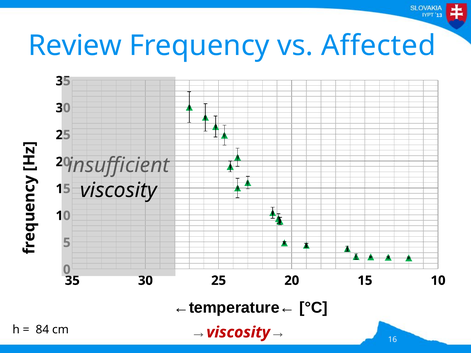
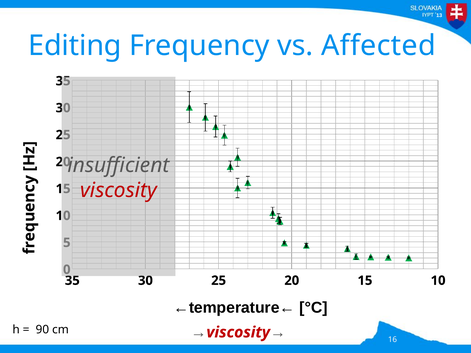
Review: Review -> Editing (75, 46)
viscosity colour: black -> red (119, 191)
84: 84 -> 90 (42, 330)
